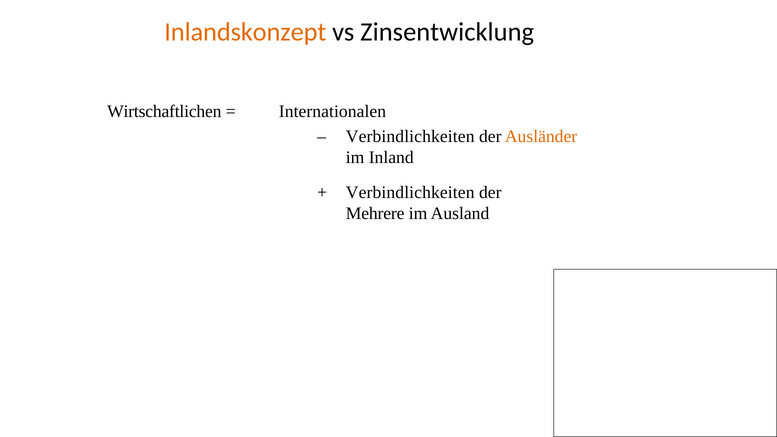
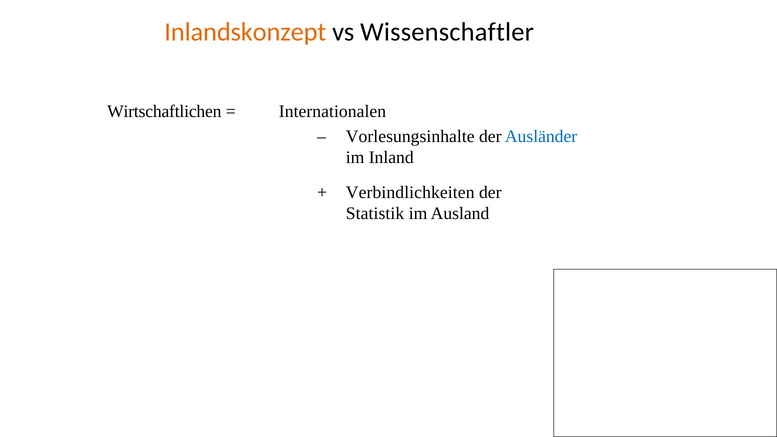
Zinsentwicklung: Zinsentwicklung -> Wissenschaftler (447, 32)
Verbindlichkeiten: Verbindlichkeiten -> Vorlesungsinhalte (410, 137)
Ausländer colour: orange -> blue (541, 137)
Mehrere: Mehrere -> Statistik (375, 214)
